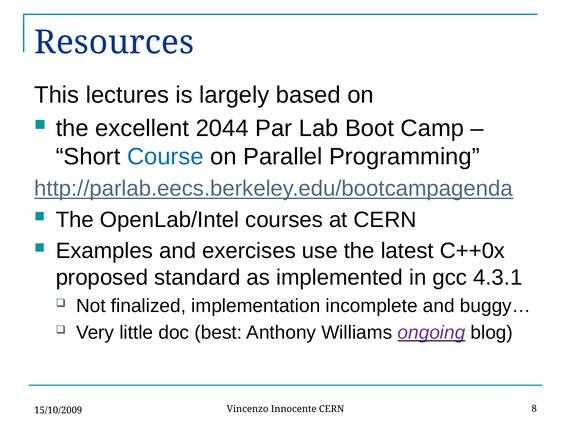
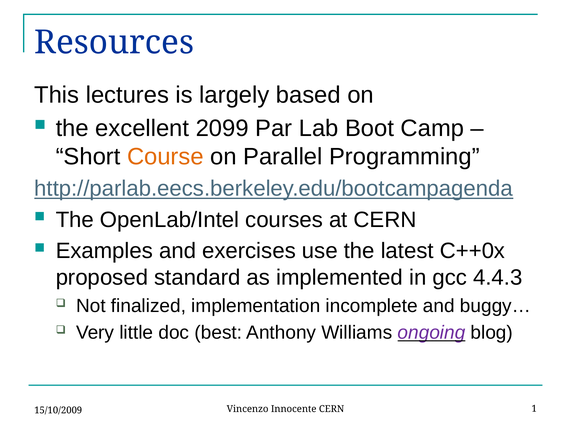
2044: 2044 -> 2099 (222, 128)
Course colour: blue -> orange (165, 157)
4.3.1: 4.3.1 -> 4.4.3 (498, 278)
8: 8 -> 1 (534, 409)
